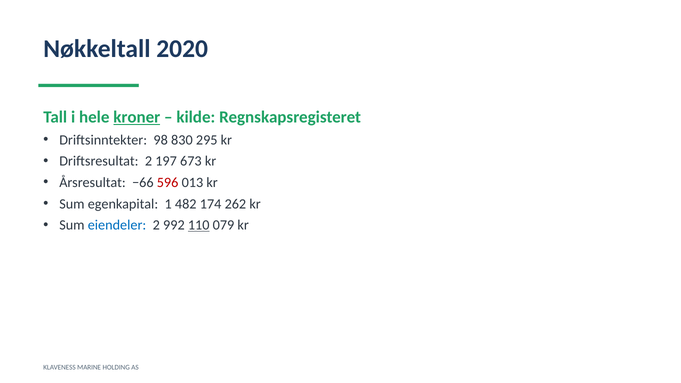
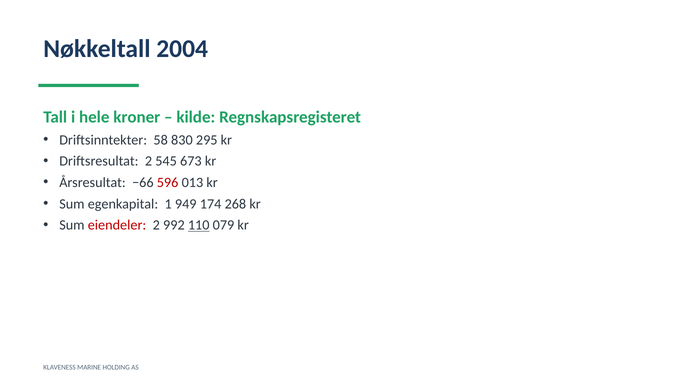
2020: 2020 -> 2004 (182, 49)
kroner underline: present -> none (137, 117)
98: 98 -> 58 (161, 140)
197: 197 -> 545 (166, 161)
482: 482 -> 949 (186, 204)
262: 262 -> 268 (235, 204)
eiendeler colour: blue -> red (117, 225)
